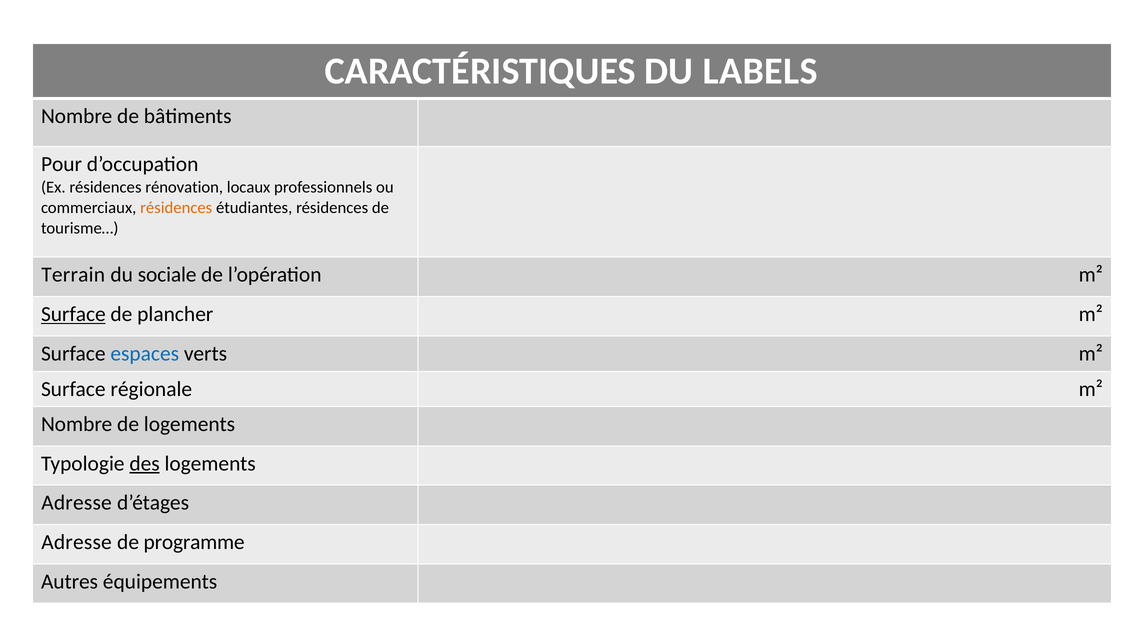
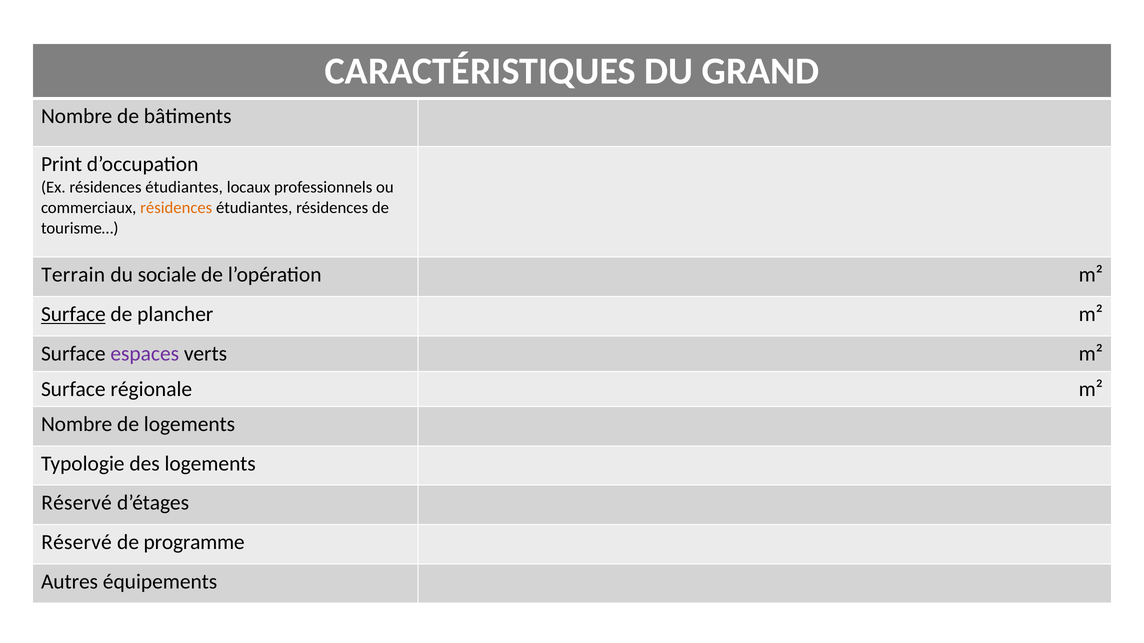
LABELS: LABELS -> GRAND (761, 71)
Pour: Pour -> Print (62, 164)
Ex résidences rénovation: rénovation -> étudiantes (184, 188)
espaces colour: blue -> purple (145, 354)
des underline: present -> none (145, 464)
Adresse: Adresse -> Réservé (77, 503)
Adresse: Adresse -> Réservé (77, 543)
